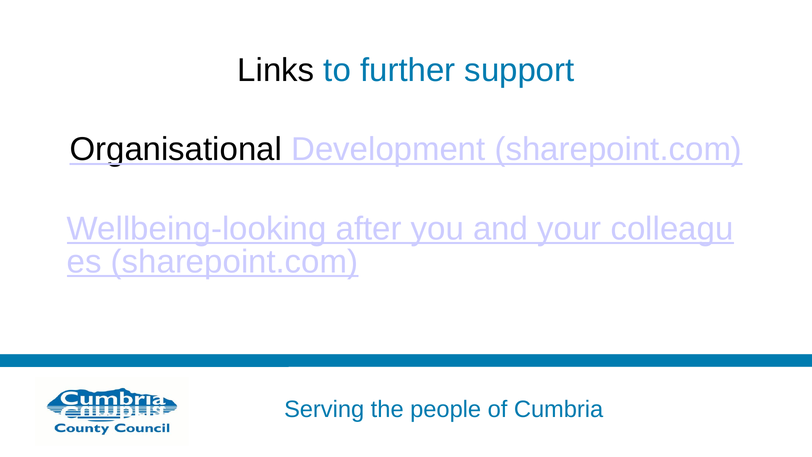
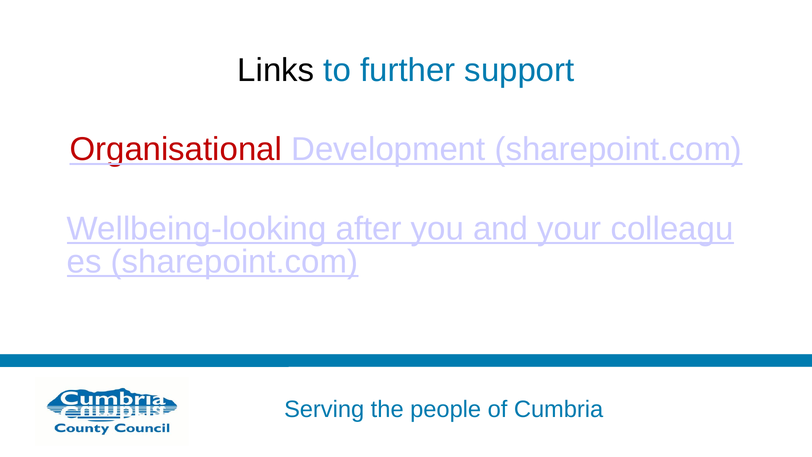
Organisational colour: black -> red (176, 149)
